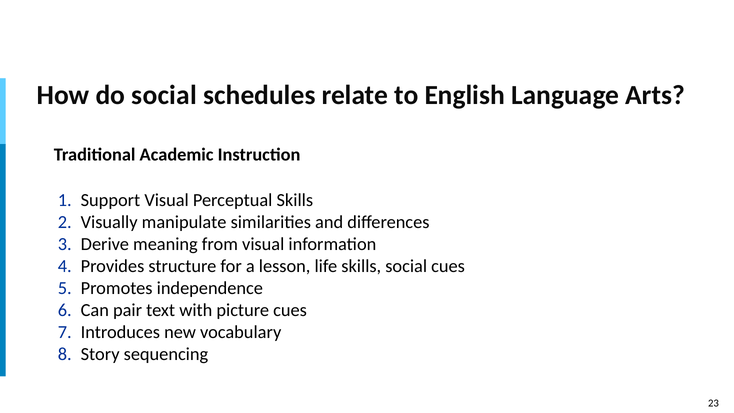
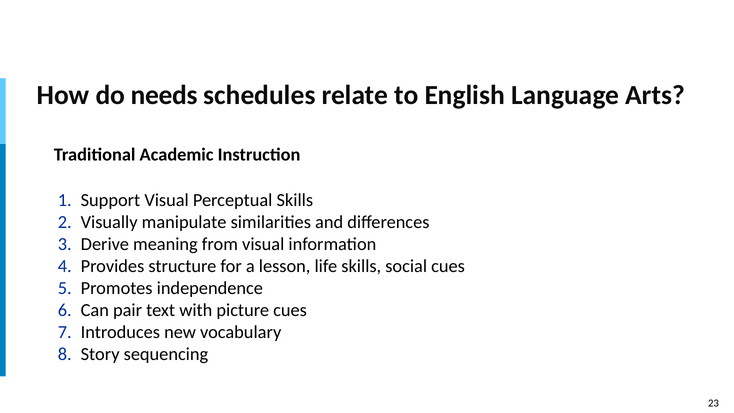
do social: social -> needs (164, 95)
